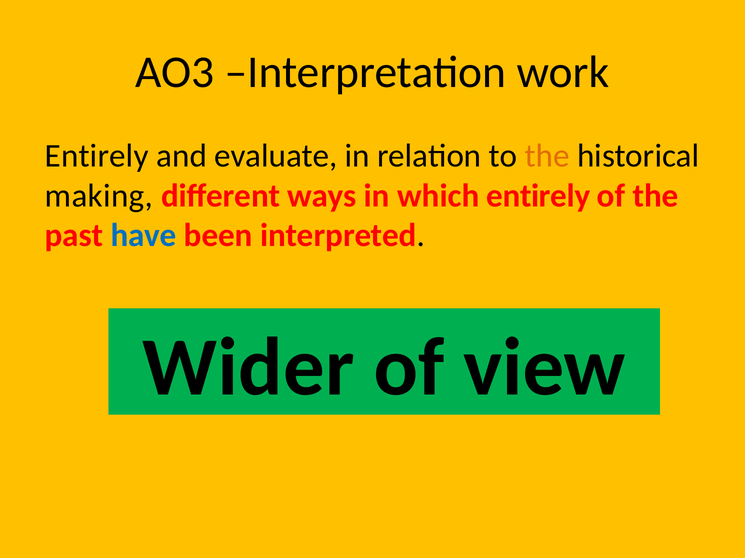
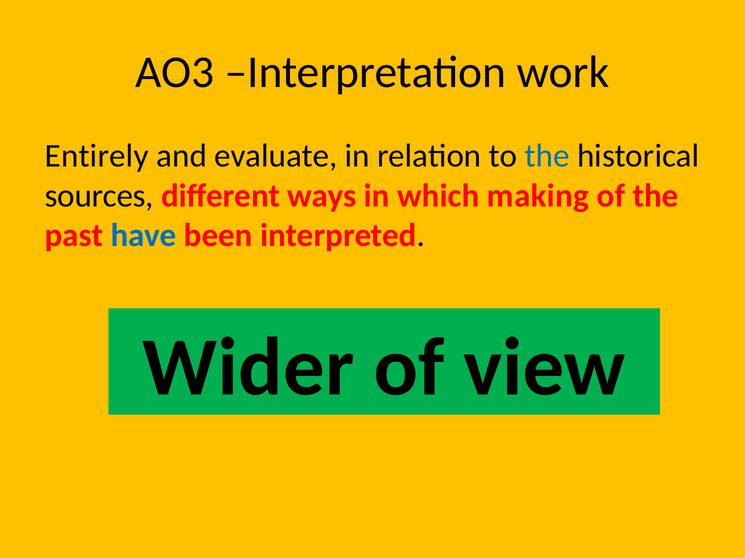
the colour: orange -> blue (547, 156)
making: making -> sources (99, 196)
which entirely: entirely -> making (538, 196)
